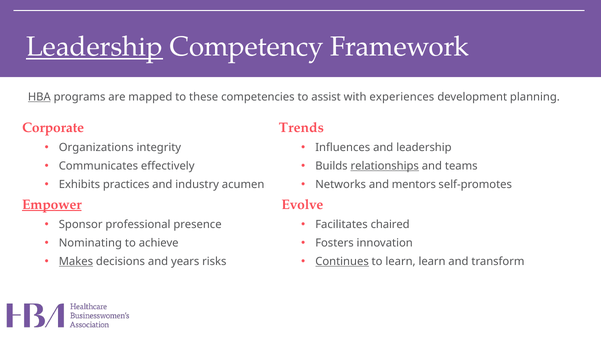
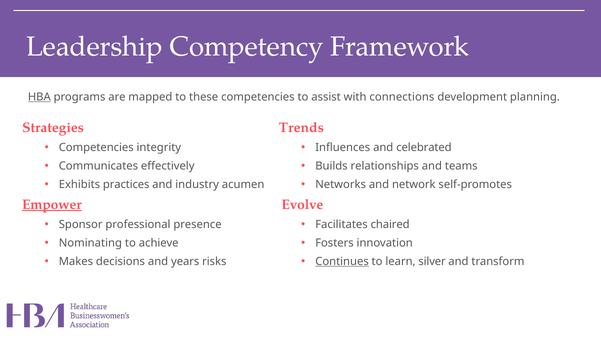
Leadership underline: present -> none (94, 47)
experiences: experiences -> connections (402, 97)
Corporate: Corporate -> Strategies (53, 128)
Organizations: Organizations -> Competencies (96, 147)
and leadership: leadership -> celebrated (424, 147)
relationships underline: present -> none (385, 166)
mentors: mentors -> network (414, 184)
Makes underline: present -> none (76, 262)
learn learn: learn -> silver (432, 262)
